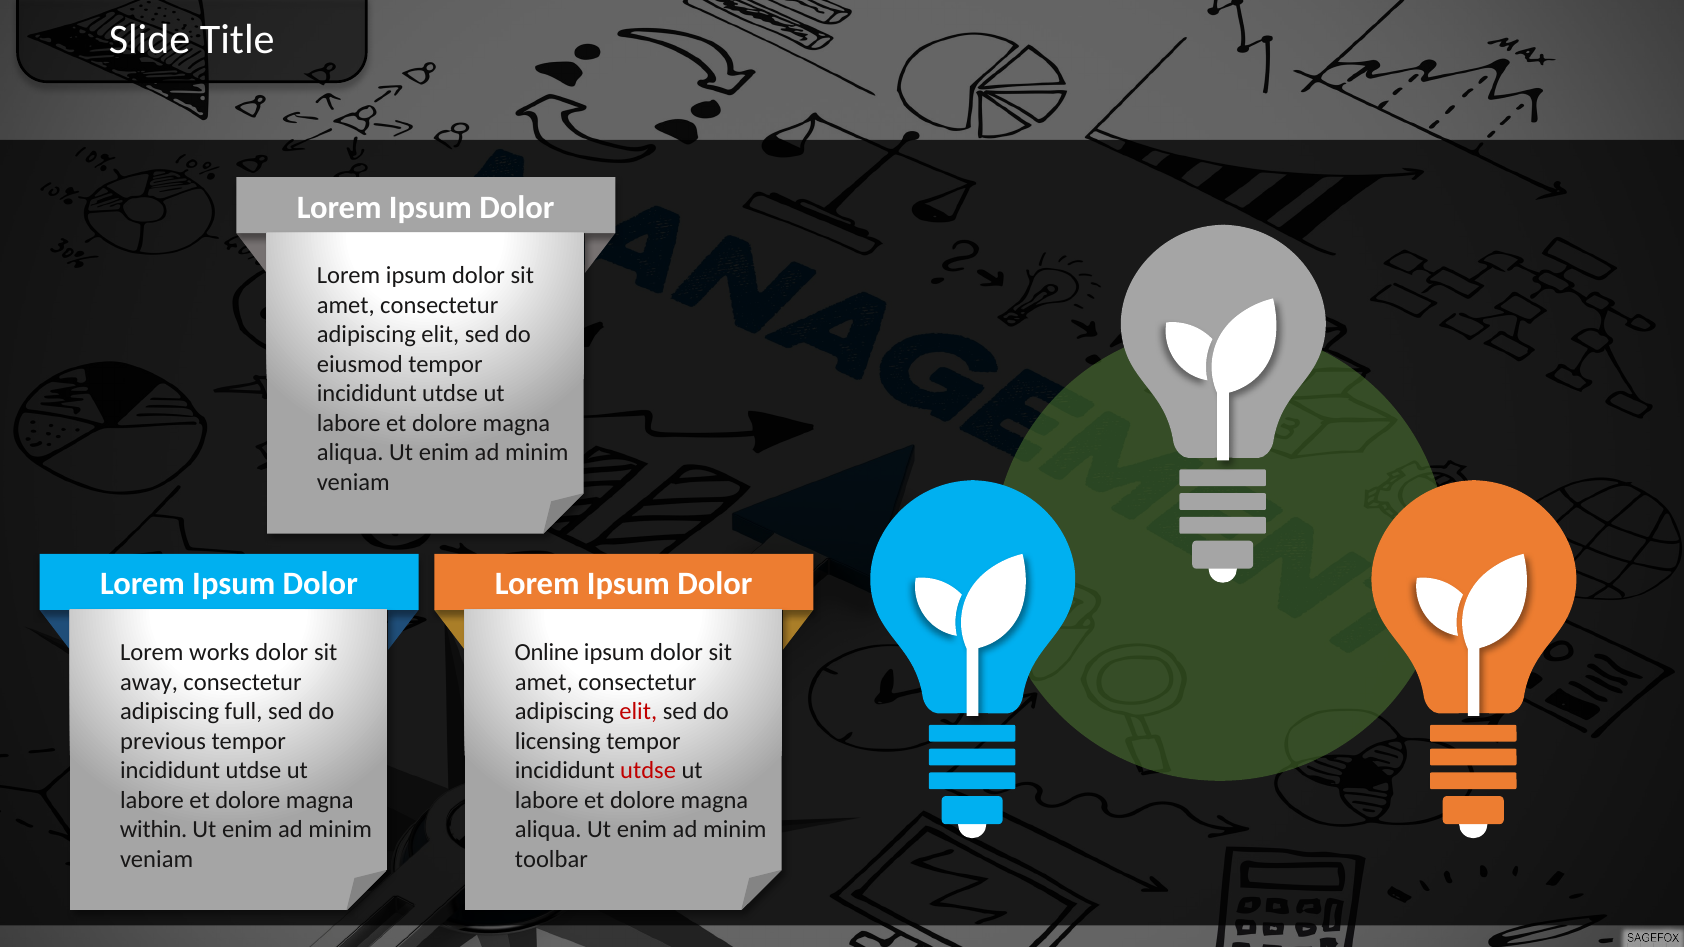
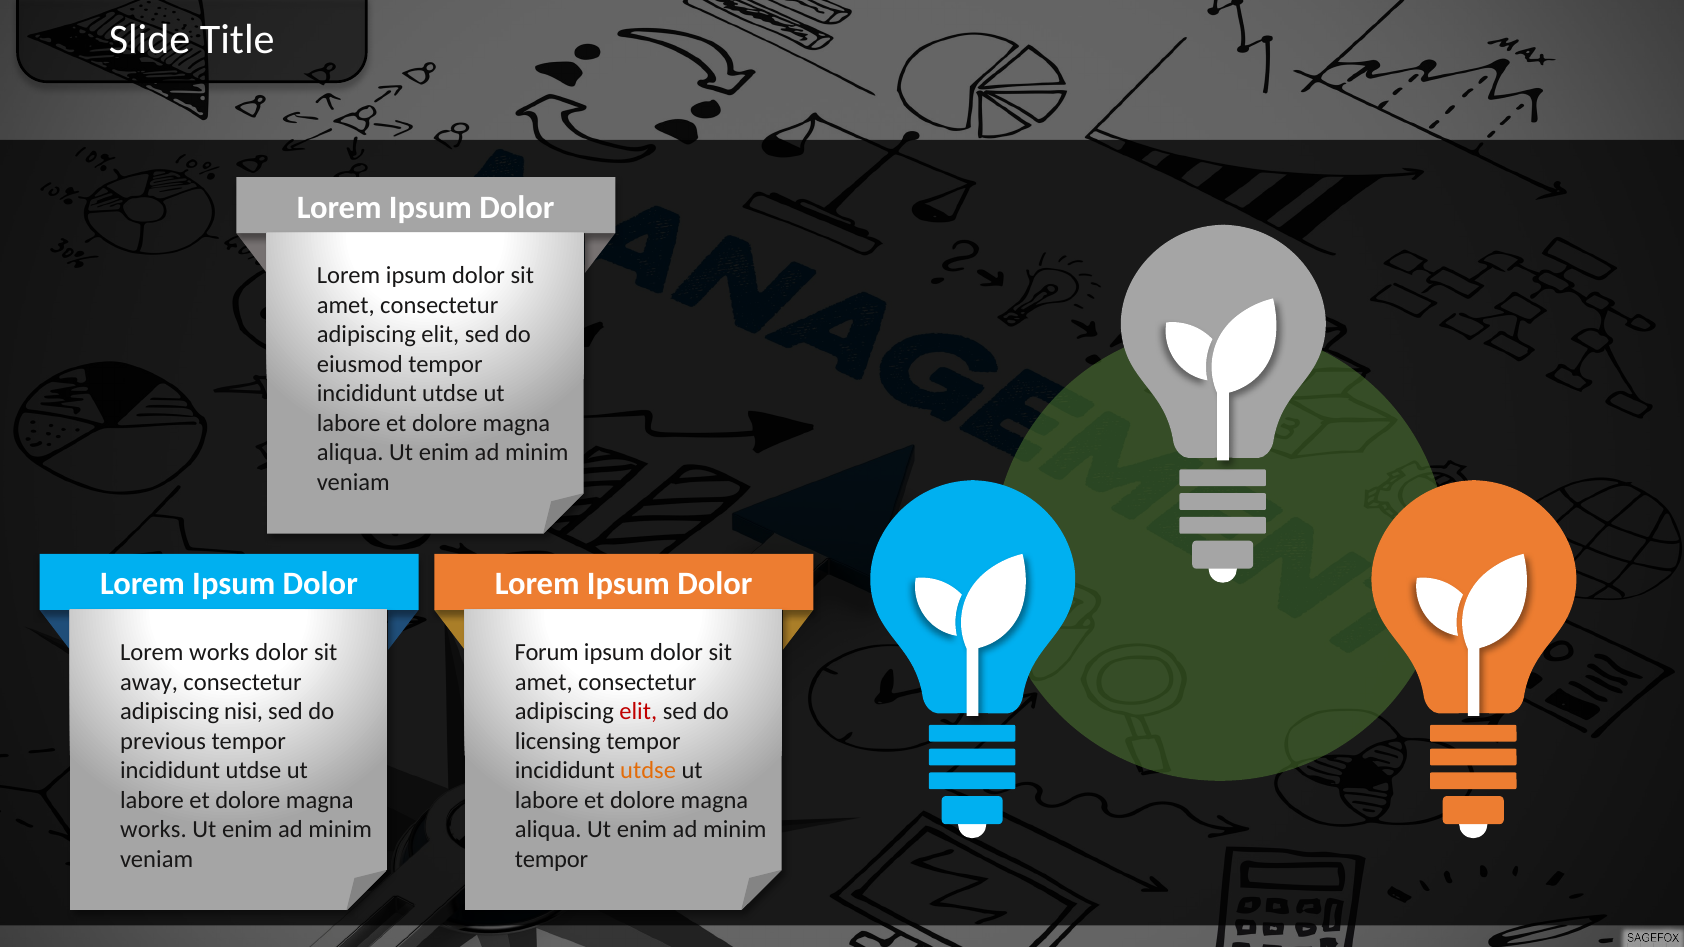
Online: Online -> Forum (547, 653)
full: full -> nisi (244, 712)
utdse colour: red -> orange (648, 771)
within: within -> works (153, 830)
toolbar: toolbar -> tempor (551, 859)
